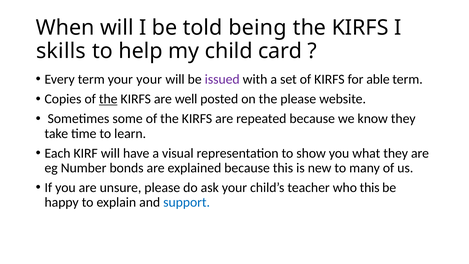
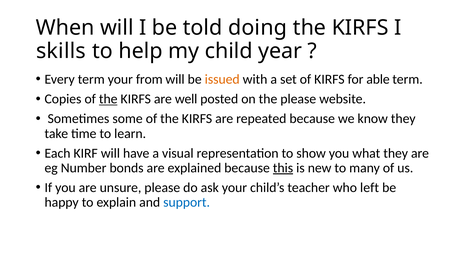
being: being -> doing (258, 28)
card: card -> year (280, 51)
your your: your -> from (149, 79)
issued colour: purple -> orange (222, 79)
this underline: none -> present (283, 168)
who this: this -> left (370, 188)
